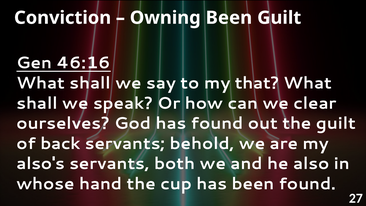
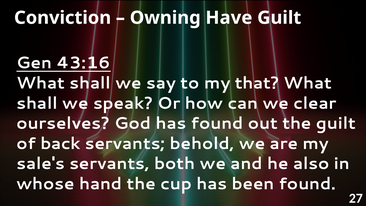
Owning Been: Been -> Have (229, 18)
46:16: 46:16 -> 43:16 (83, 63)
also's: also's -> sale's (41, 164)
